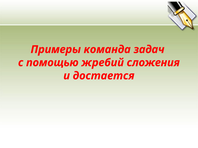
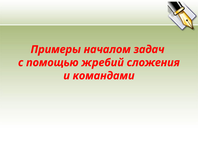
команда: команда -> началом (107, 50)
достается: достается -> командами (104, 76)
